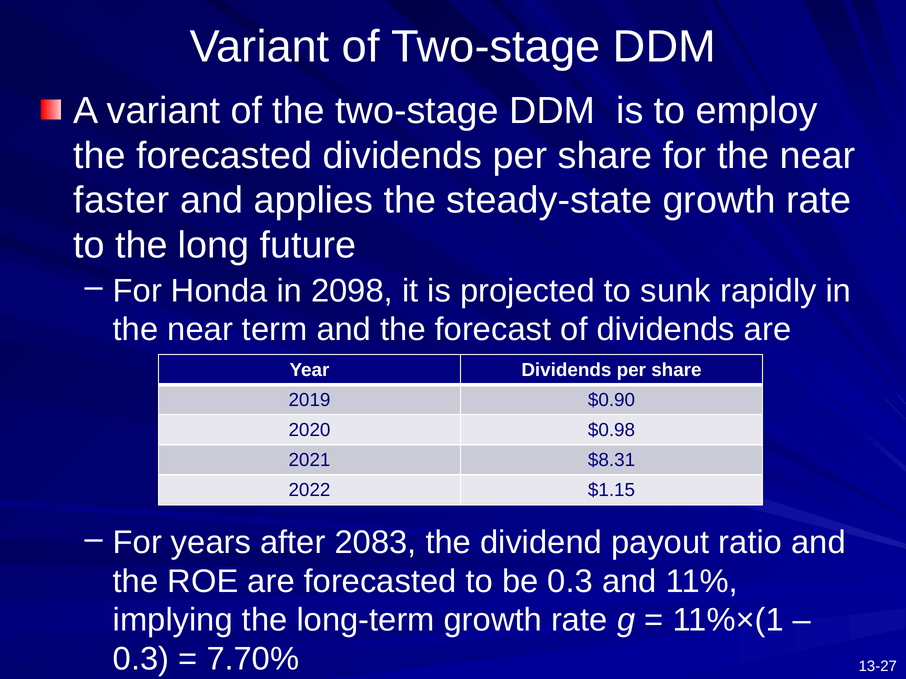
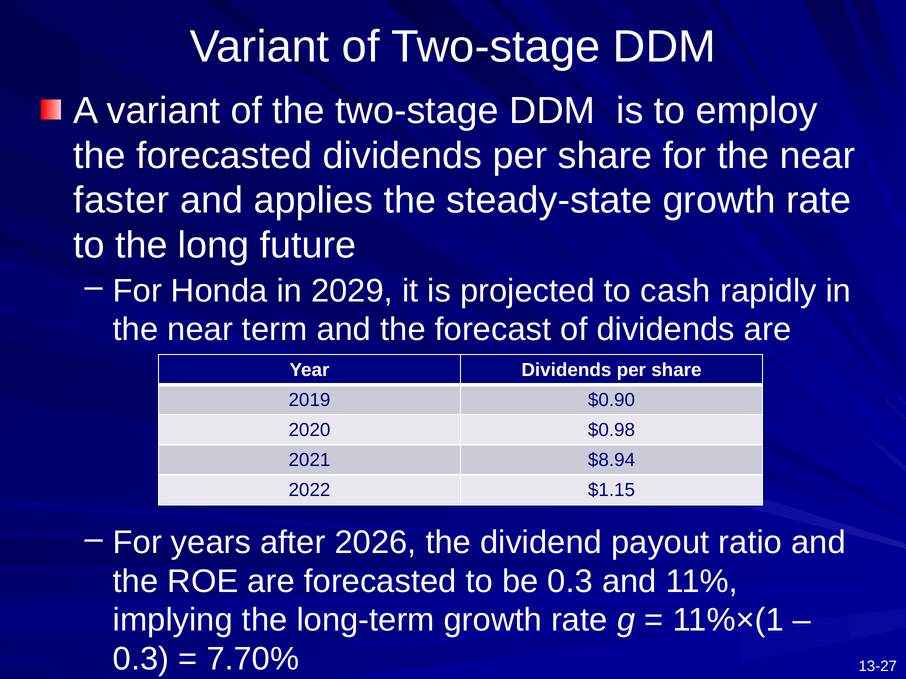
2098: 2098 -> 2029 (352, 291)
sunk: sunk -> cash (675, 291)
$8.31: $8.31 -> $8.94 (612, 460)
2083: 2083 -> 2026 (376, 543)
